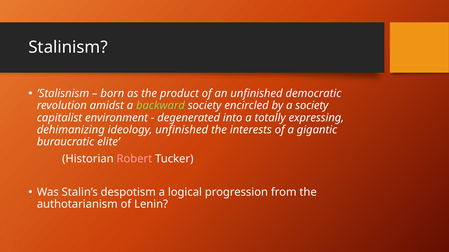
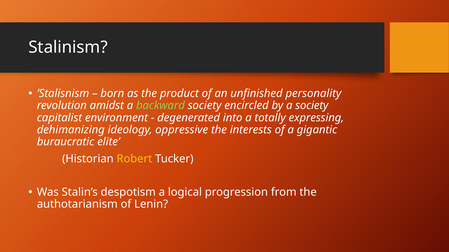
democratic: democratic -> personality (313, 94)
ideology unfinished: unfinished -> oppressive (182, 130)
Robert colour: pink -> yellow (134, 159)
